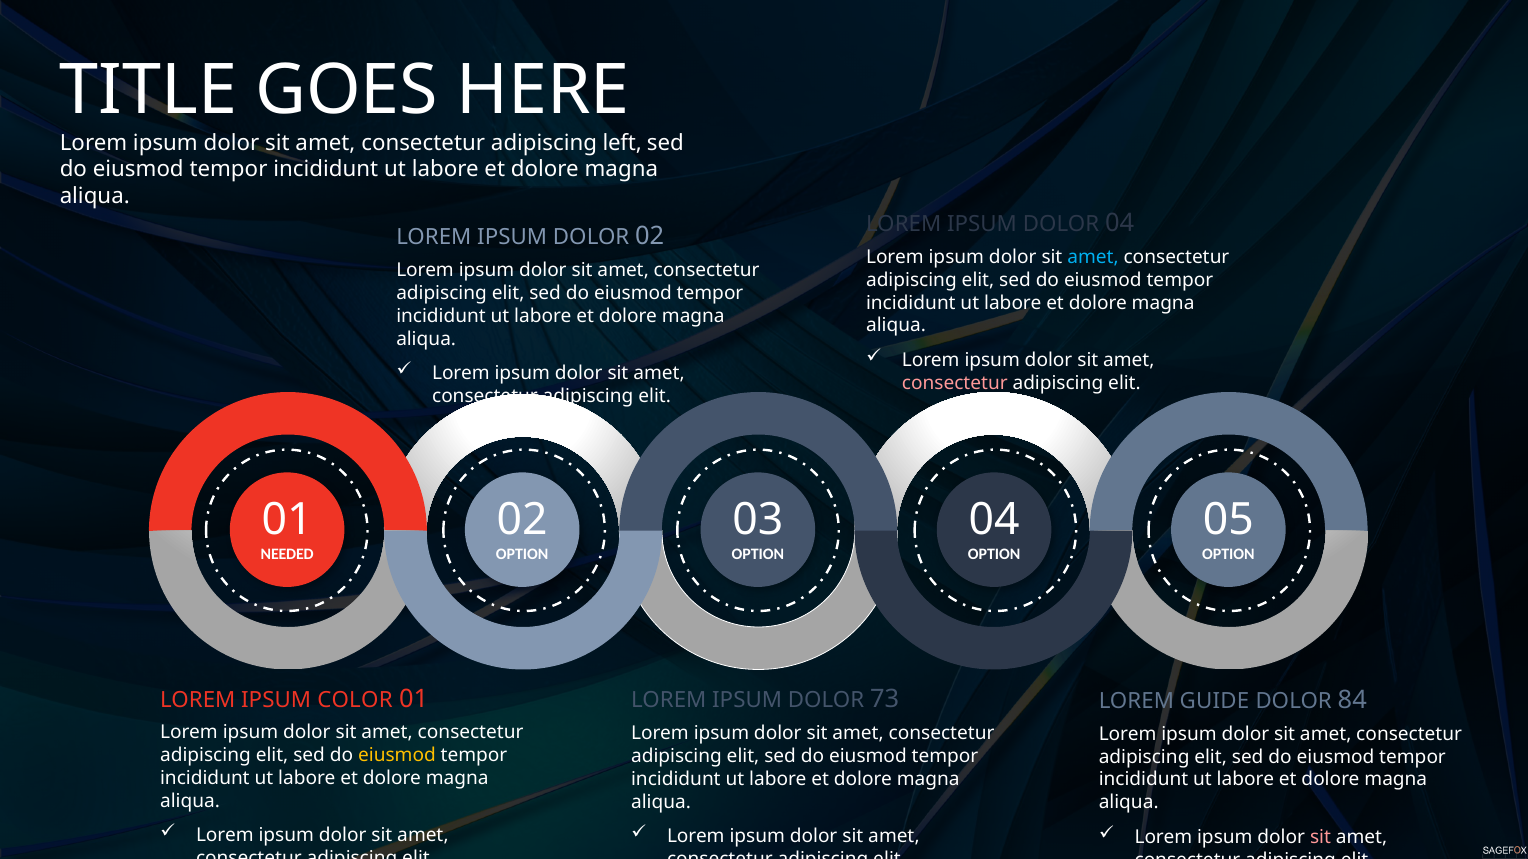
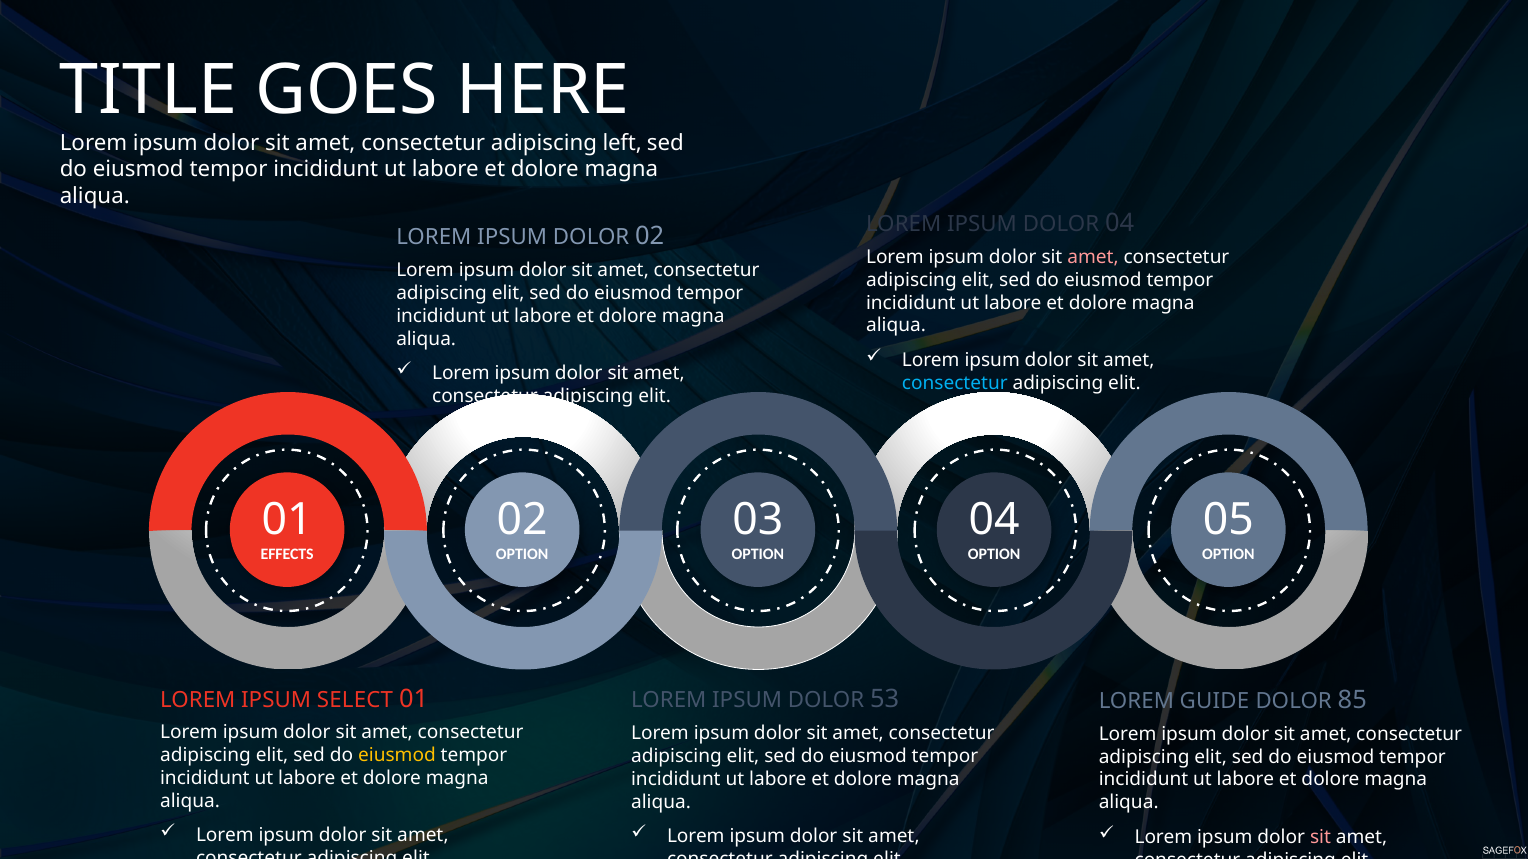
amet colour: light blue -> pink (1093, 257)
consectetur colour: pink -> light blue (955, 383)
NEEDED: NEEDED -> EFFECTS (287, 555)
COLOR: COLOR -> SELECT (355, 700)
73: 73 -> 53 (885, 700)
84: 84 -> 85 (1352, 700)
